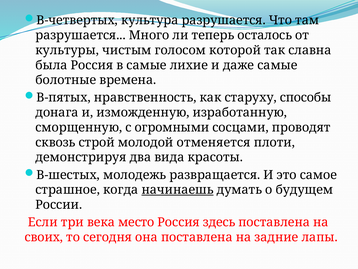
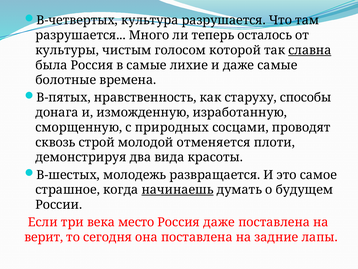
славна underline: none -> present (310, 50)
огромными: огромными -> природных (172, 127)
Россия здесь: здесь -> даже (219, 222)
своих: своих -> верит (44, 237)
